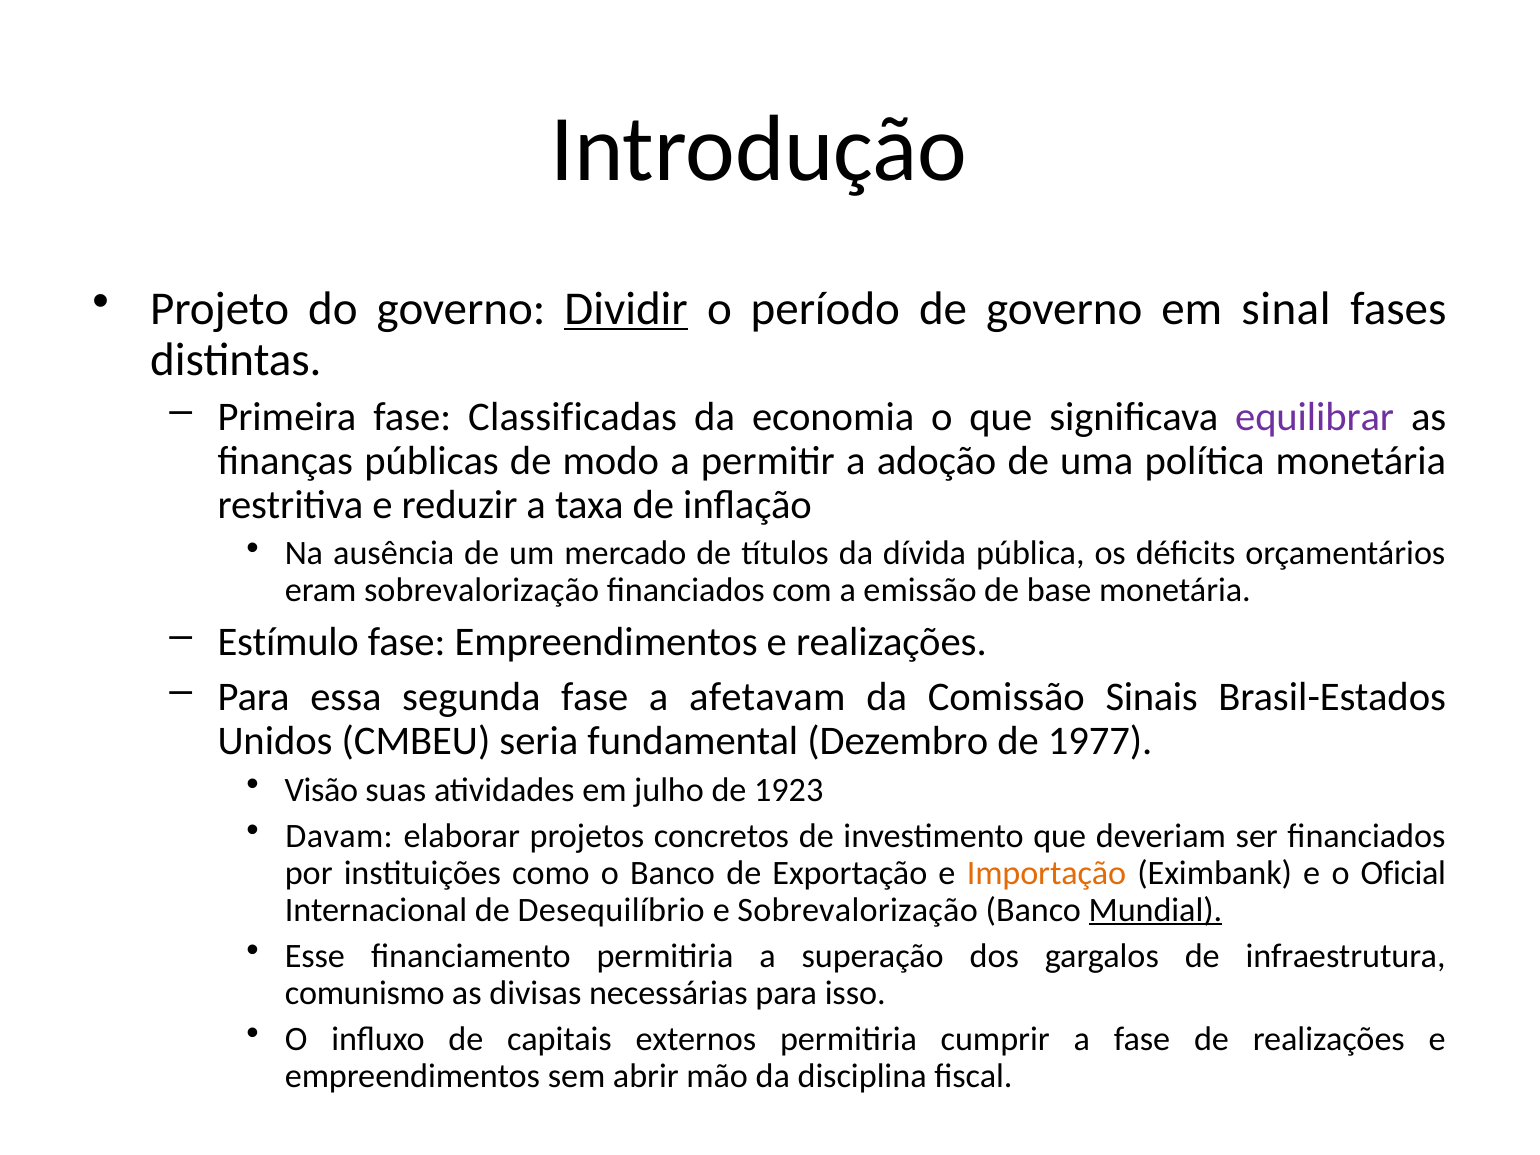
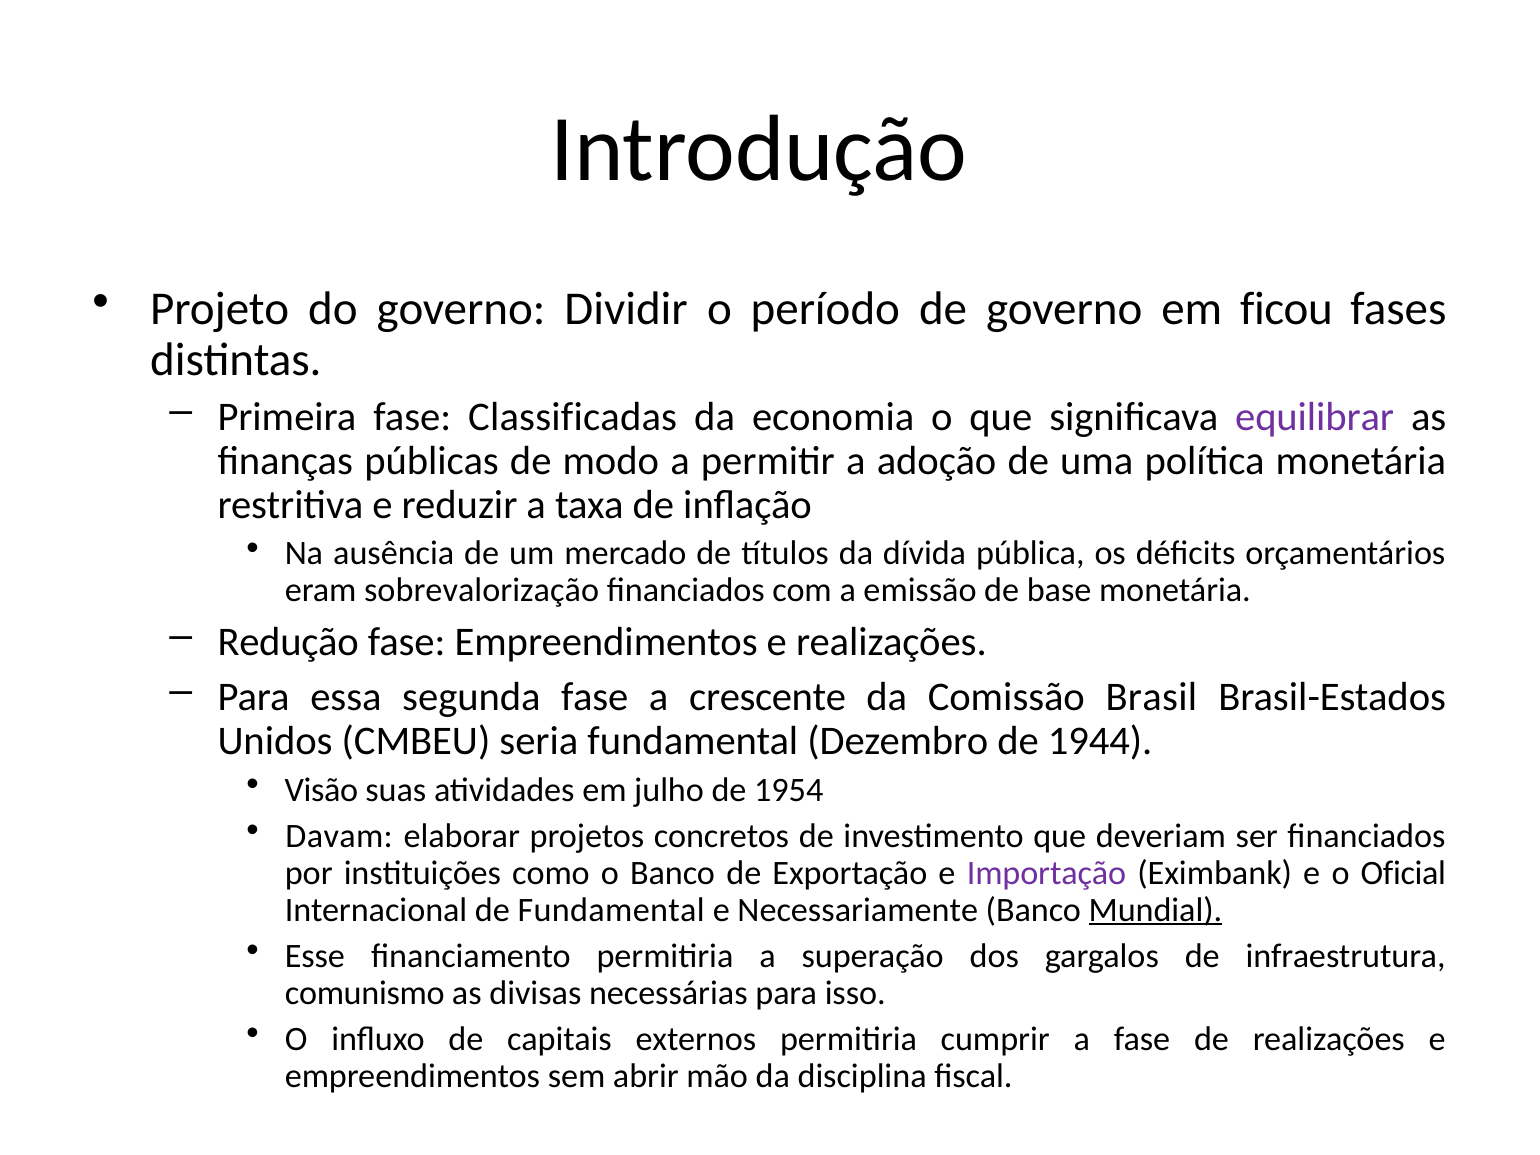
Dividir underline: present -> none (626, 309)
sinal: sinal -> ficou (1286, 309)
Estímulo: Estímulo -> Redução (288, 642)
afetavam: afetavam -> crescente (768, 697)
Sinais: Sinais -> Brasil (1151, 697)
1977: 1977 -> 1944 (1100, 741)
1923: 1923 -> 1954 (789, 790)
Importação colour: orange -> purple (1047, 873)
de Desequilíbrio: Desequilíbrio -> Fundamental (611, 910)
e Sobrevalorização: Sobrevalorização -> Necessariamente (858, 910)
